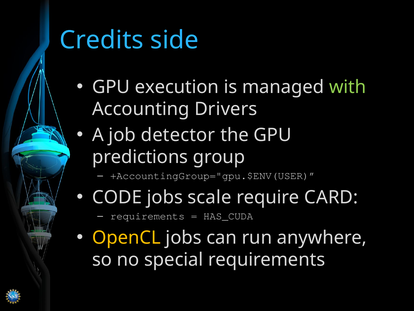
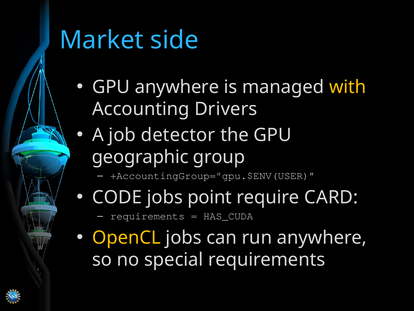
Credits: Credits -> Market (102, 40)
GPU execution: execution -> anywhere (177, 87)
with colour: light green -> yellow (348, 87)
predictions: predictions -> geographic (140, 157)
scale: scale -> point (210, 197)
